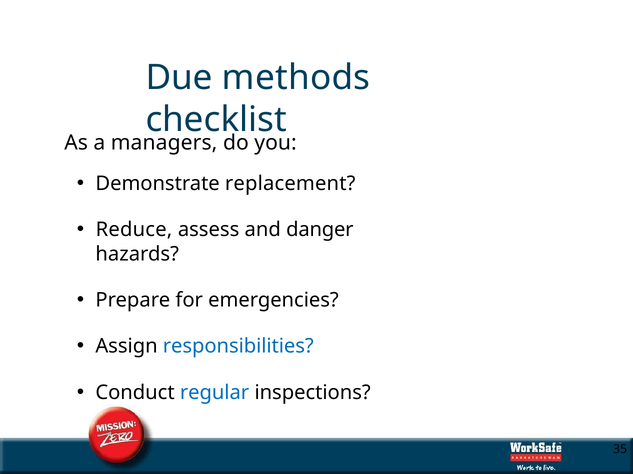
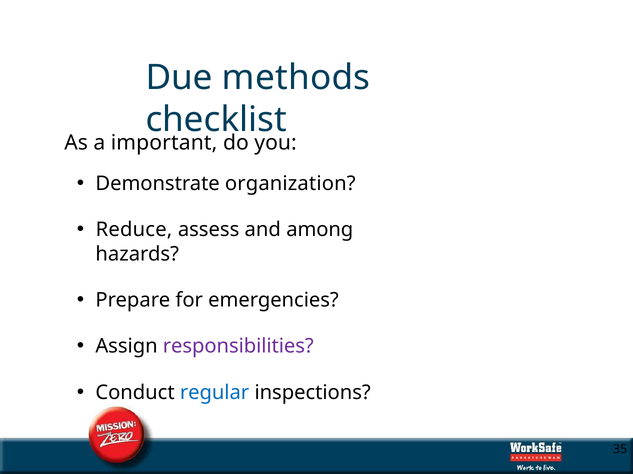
managers: managers -> important (164, 143)
replacement: replacement -> organization (290, 184)
danger: danger -> among (320, 230)
responsibilities colour: blue -> purple (238, 347)
